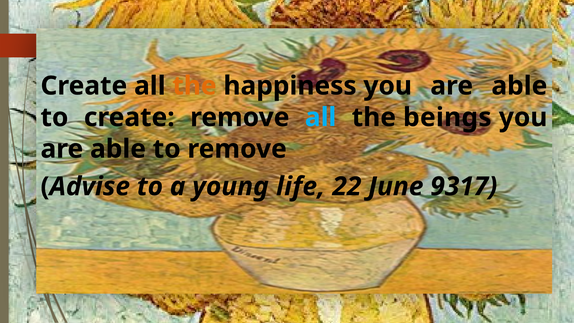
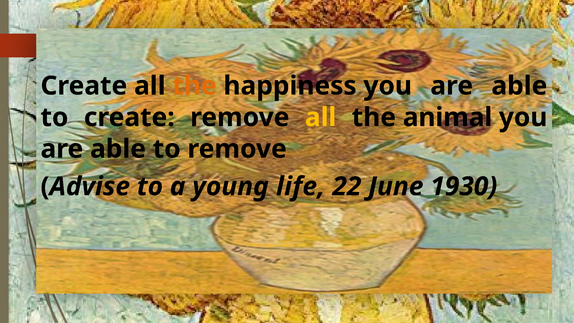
all colour: light blue -> yellow (321, 117)
beings: beings -> animal (448, 117)
9317: 9317 -> 1930 (464, 186)
